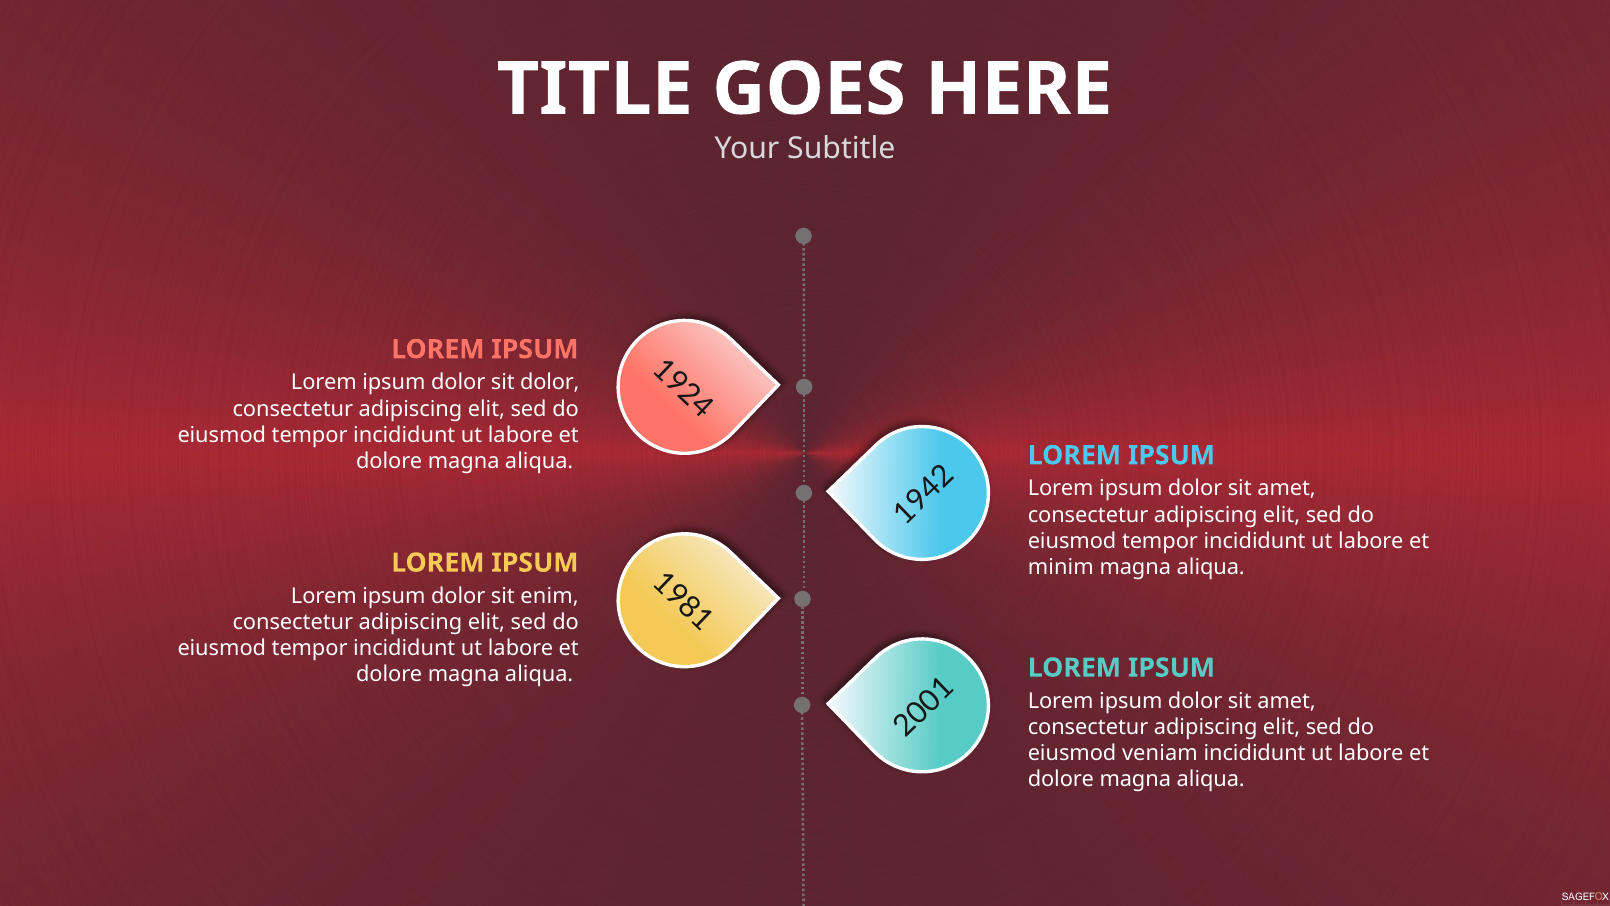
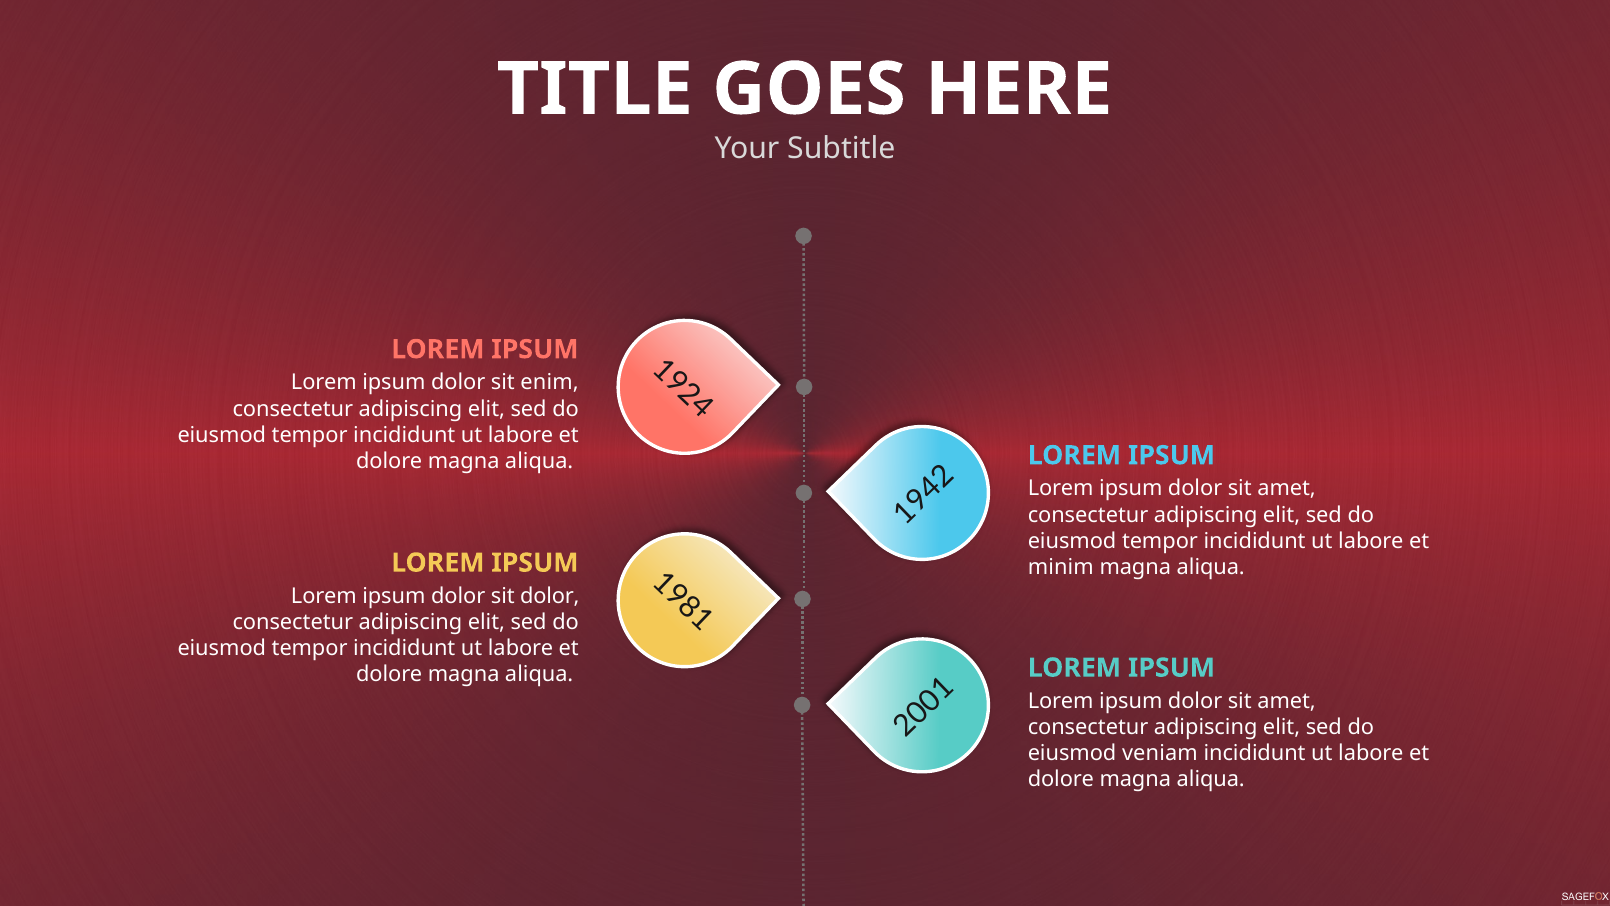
sit dolor: dolor -> enim (550, 382)
sit enim: enim -> dolor (550, 596)
